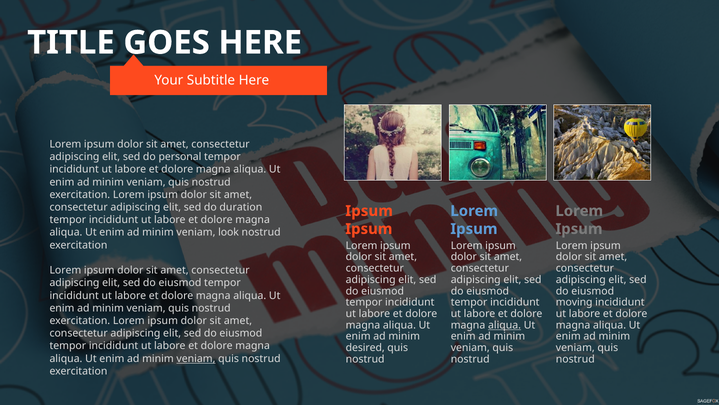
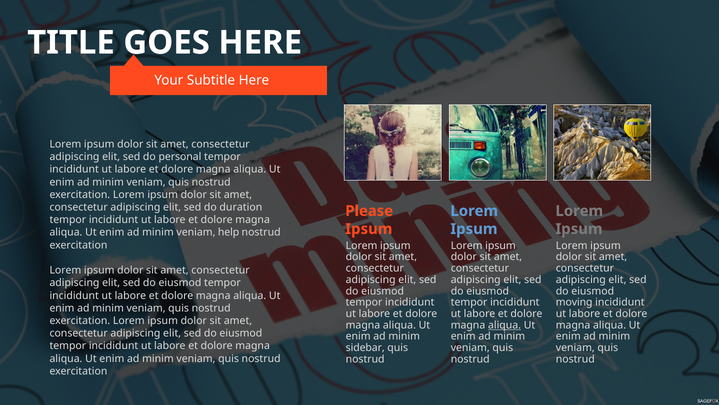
Ipsum: Ipsum -> Please (369, 211)
look: look -> help (229, 232)
desired: desired -> sidebar (365, 347)
veniam underline: present -> none (196, 358)
